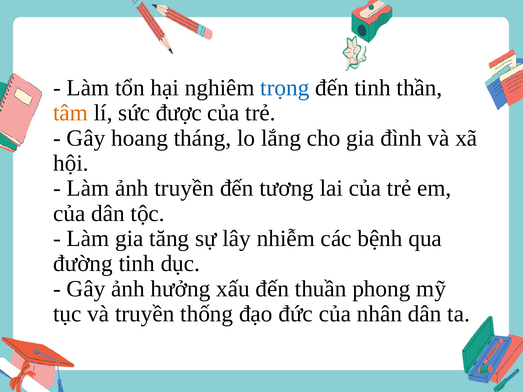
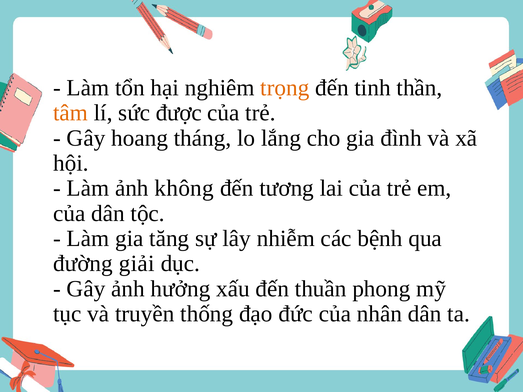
trọng colour: blue -> orange (285, 88)
ảnh truyền: truyền -> không (184, 188)
đường tinh: tinh -> giải (137, 264)
